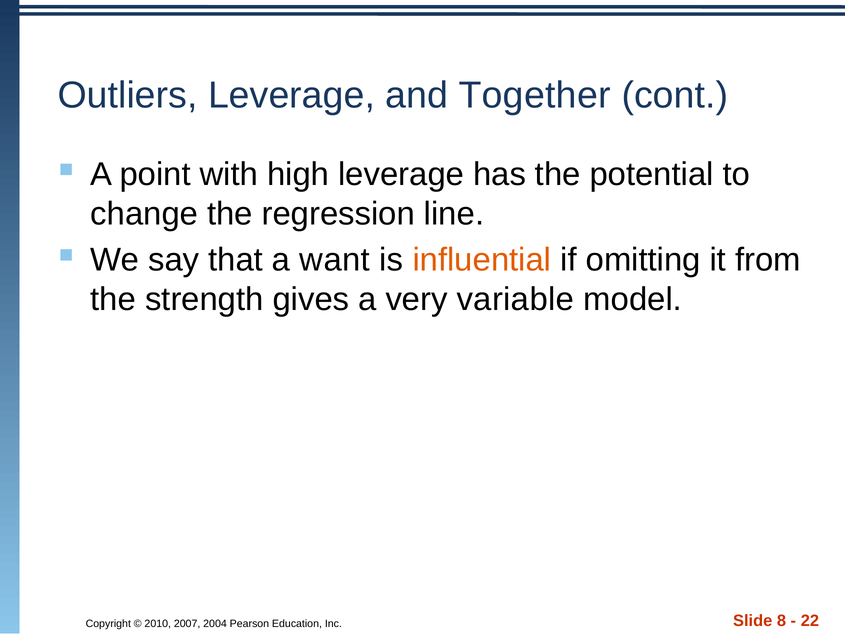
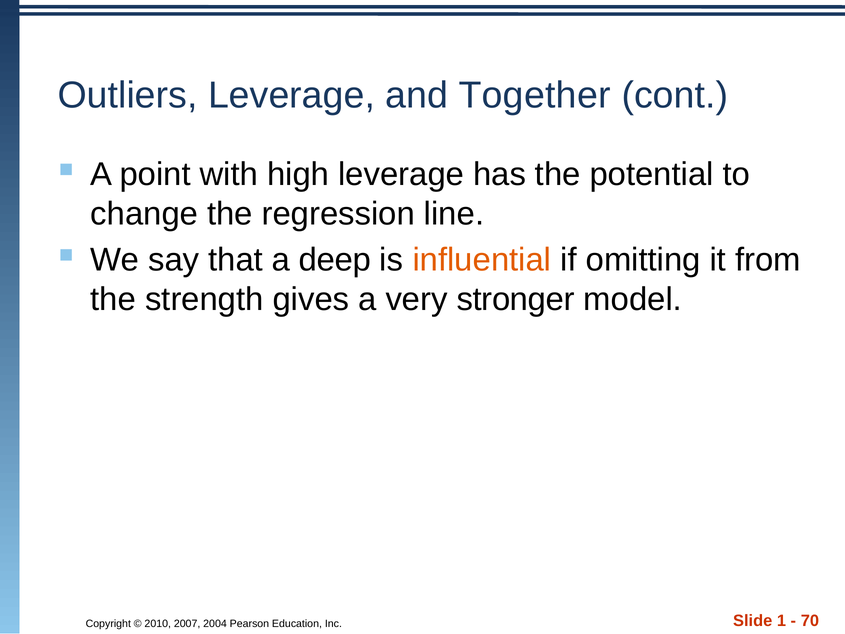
want: want -> deep (335, 260)
variable: variable -> stronger (516, 299)
8: 8 -> 1 (782, 621)
22: 22 -> 70 (810, 621)
